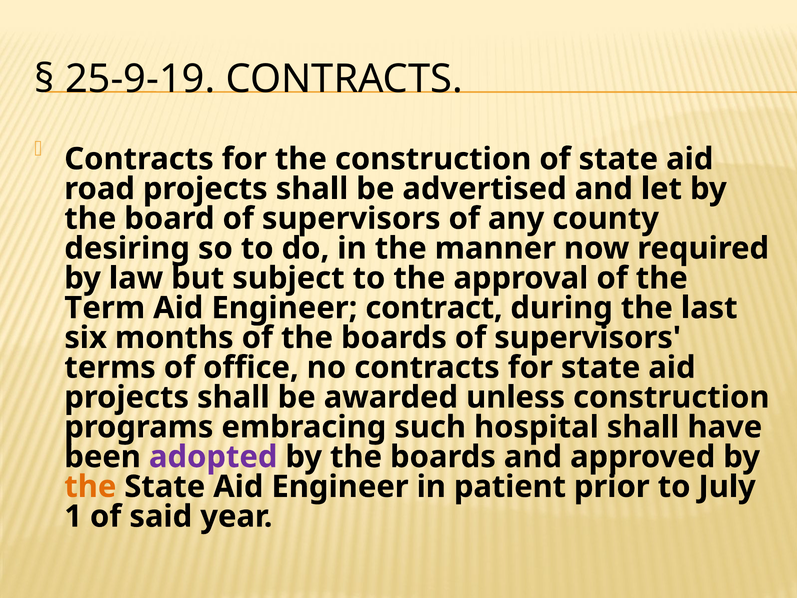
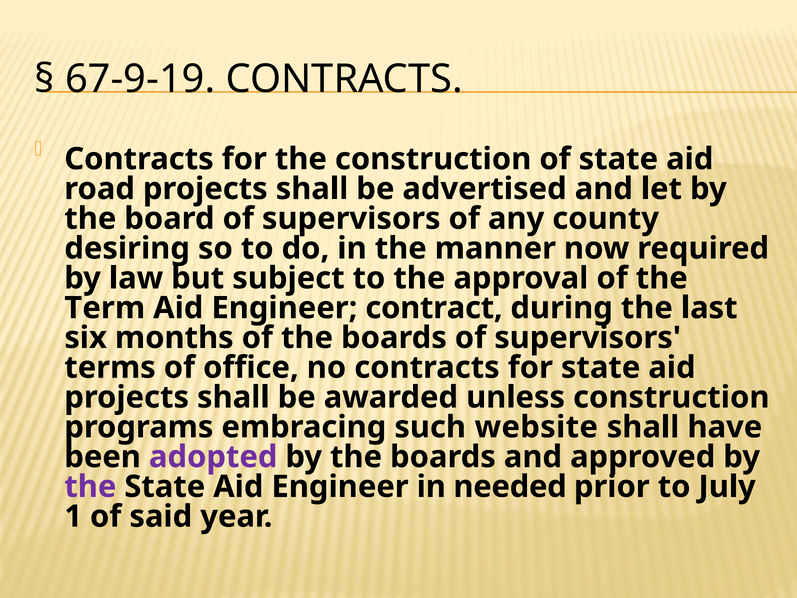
25-9-19: 25-9-19 -> 67-9-19 (140, 79)
hospital: hospital -> website (536, 427)
the colour: orange -> purple (90, 486)
patient: patient -> needed (510, 486)
